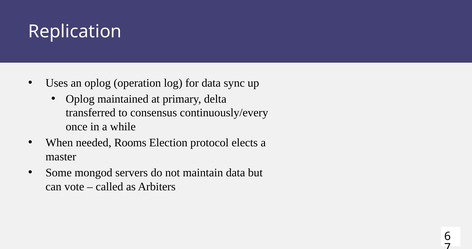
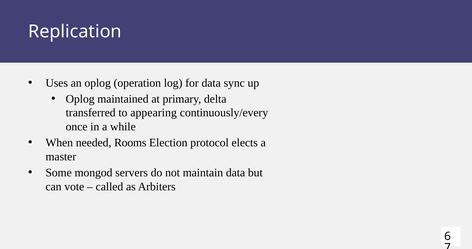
consensus: consensus -> appearing (154, 113)
